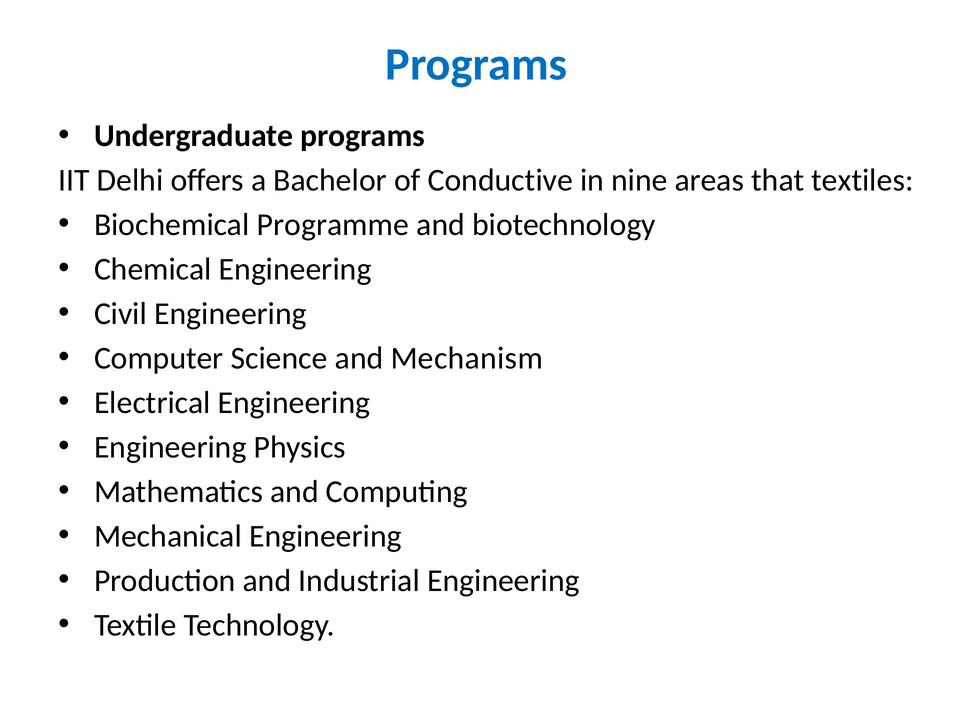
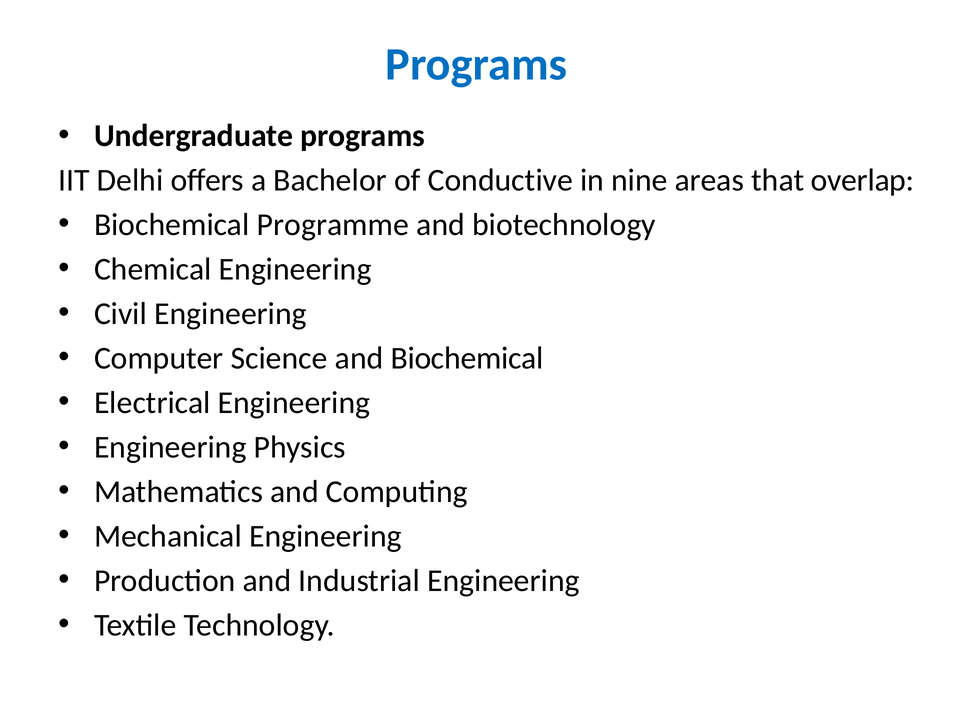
textiles: textiles -> overlap (863, 180)
and Mechanism: Mechanism -> Biochemical (467, 358)
